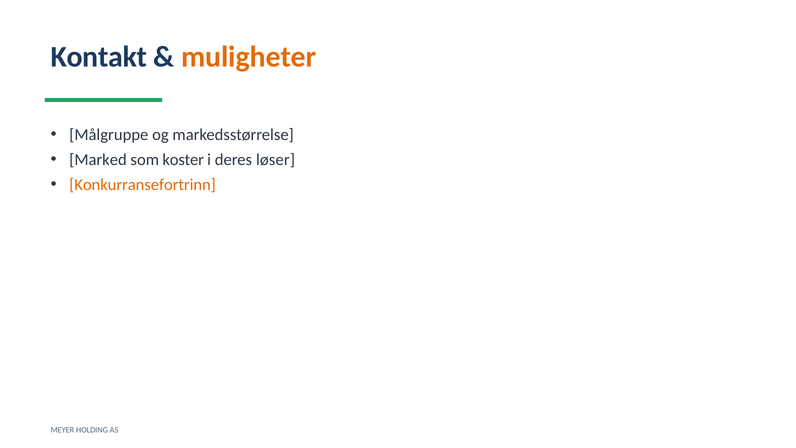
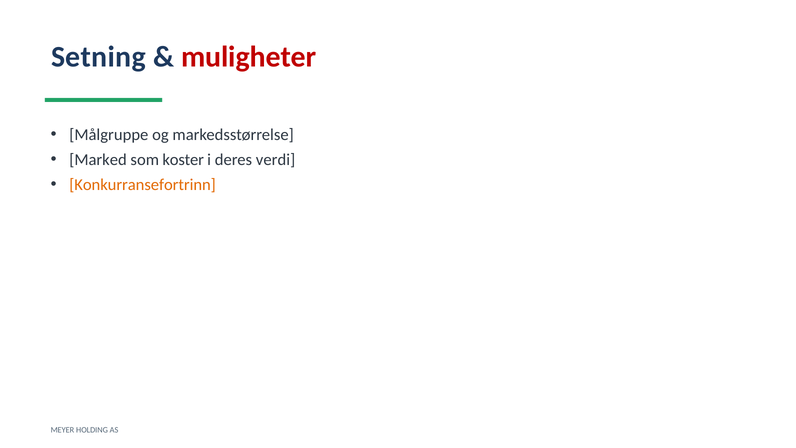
Kontakt: Kontakt -> Setning (98, 57)
muligheter colour: orange -> red (249, 57)
løser: løser -> verdi (276, 160)
